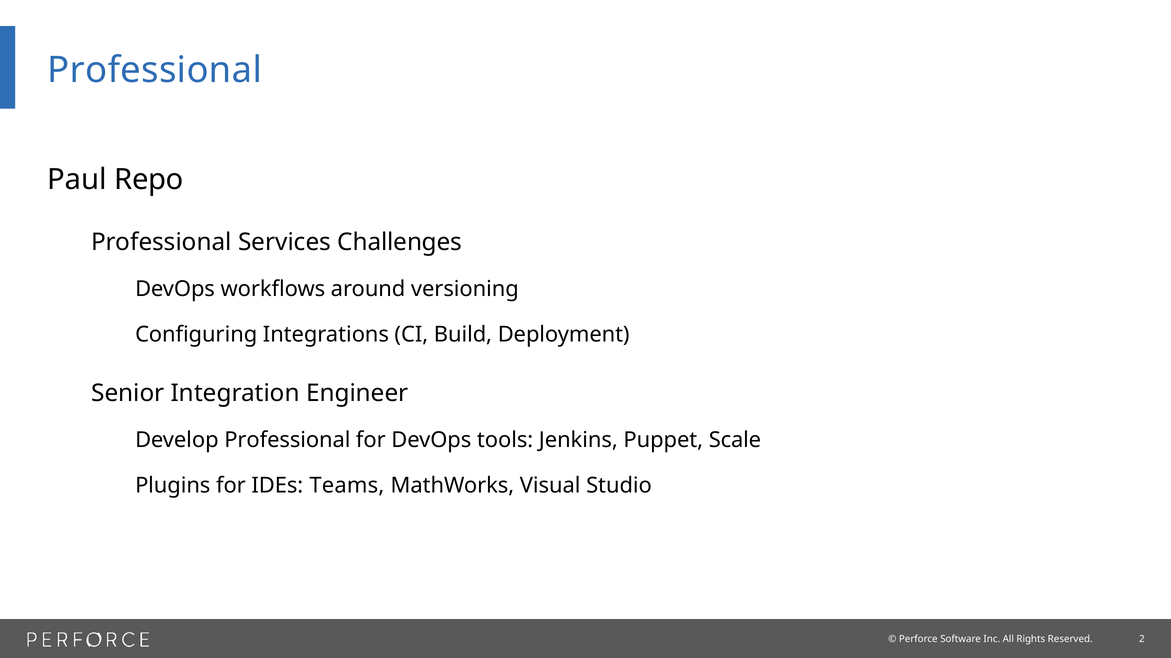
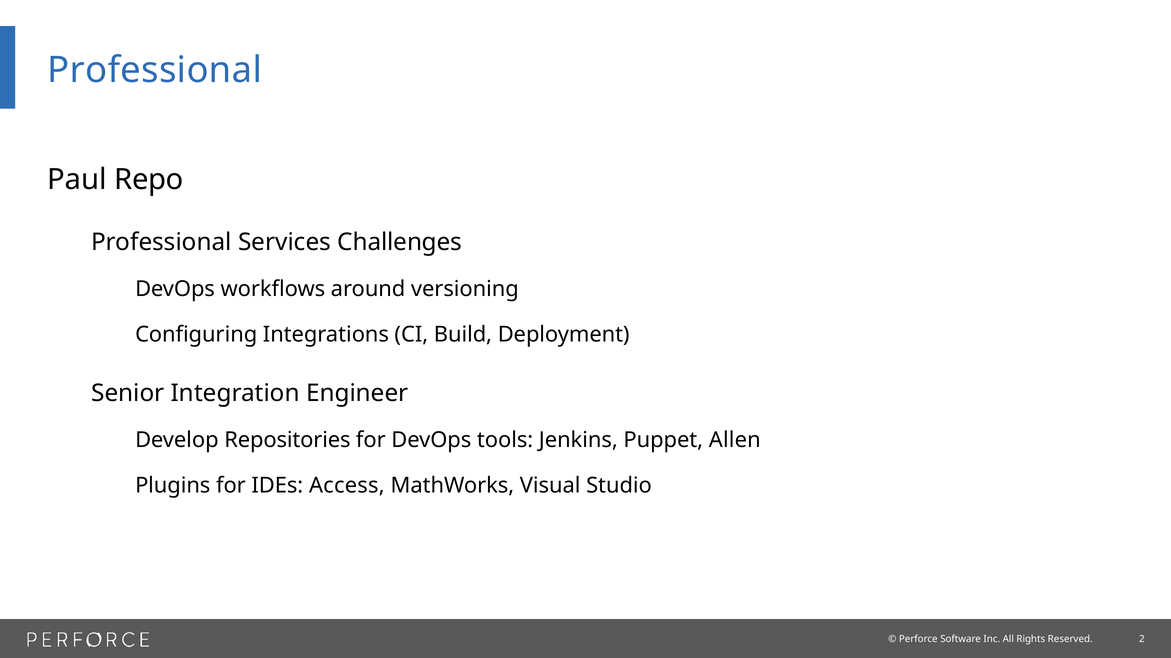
Develop Professional: Professional -> Repositories (287, 441)
Scale: Scale -> Allen (735, 441)
Teams: Teams -> Access (347, 486)
